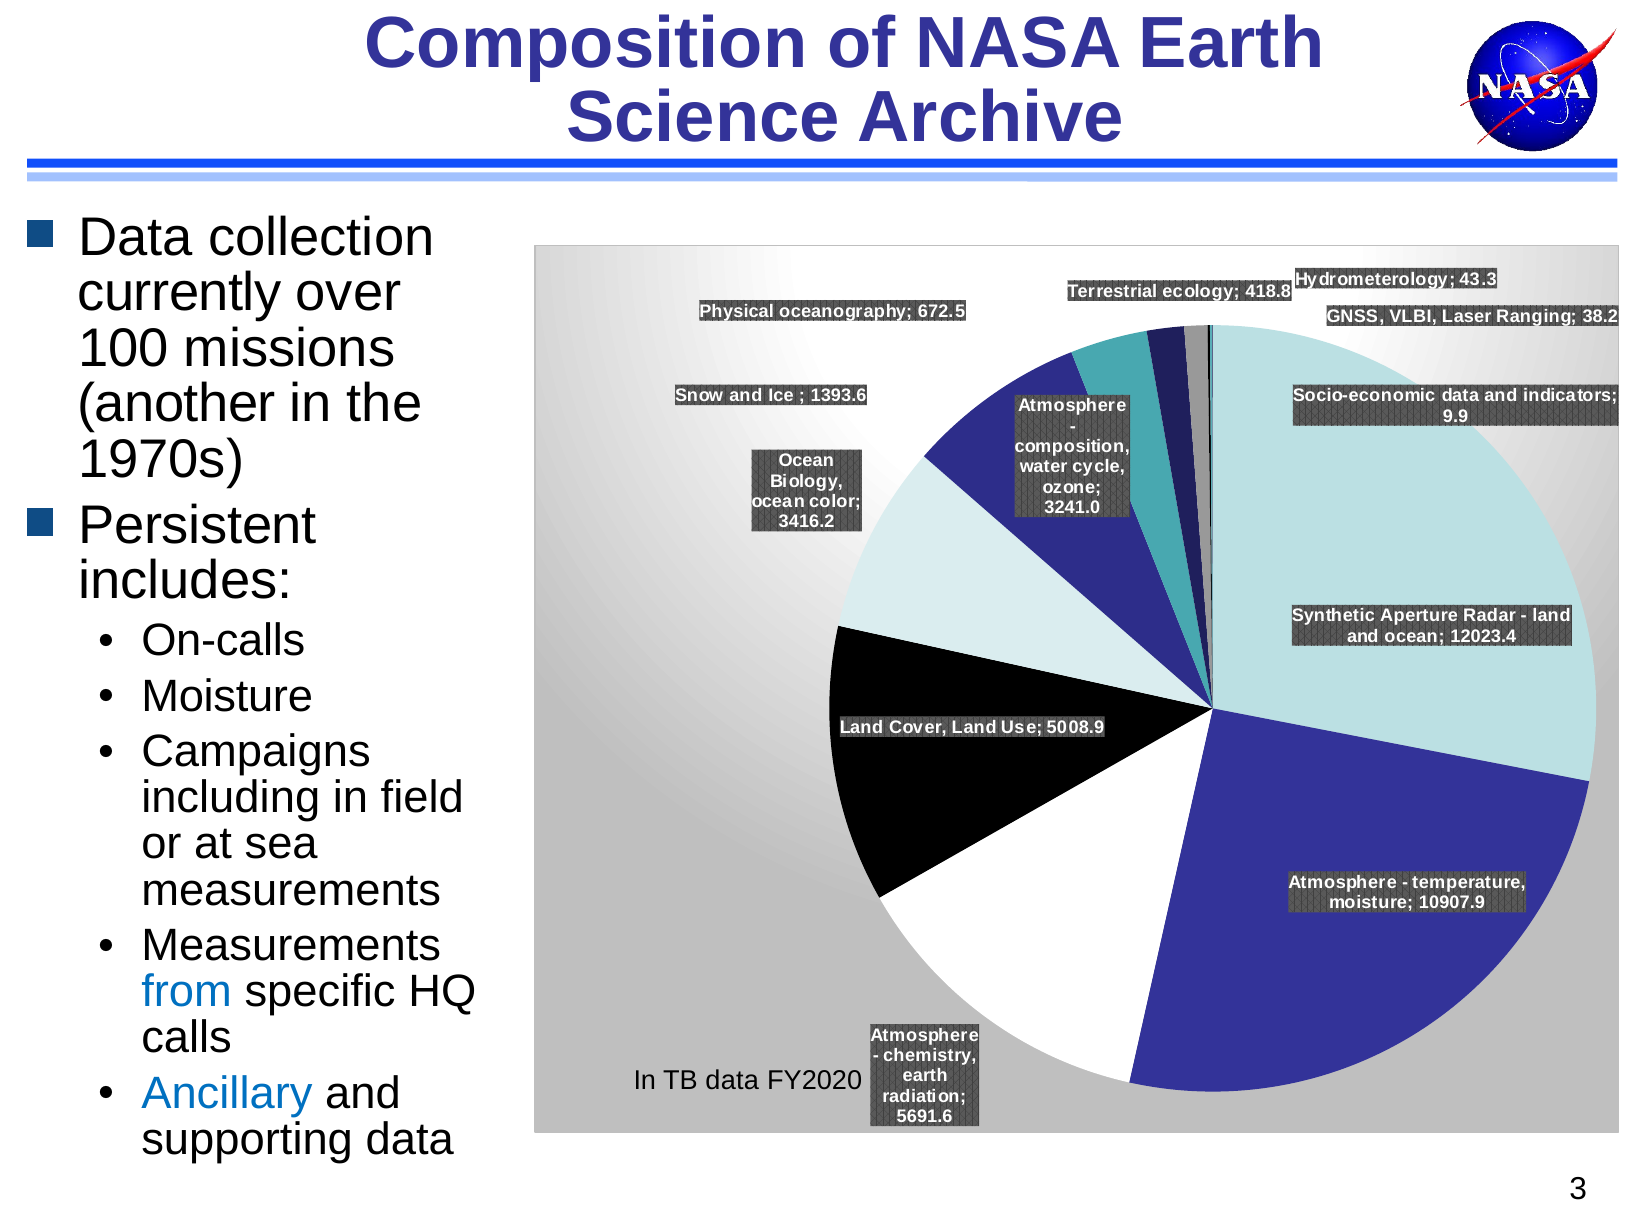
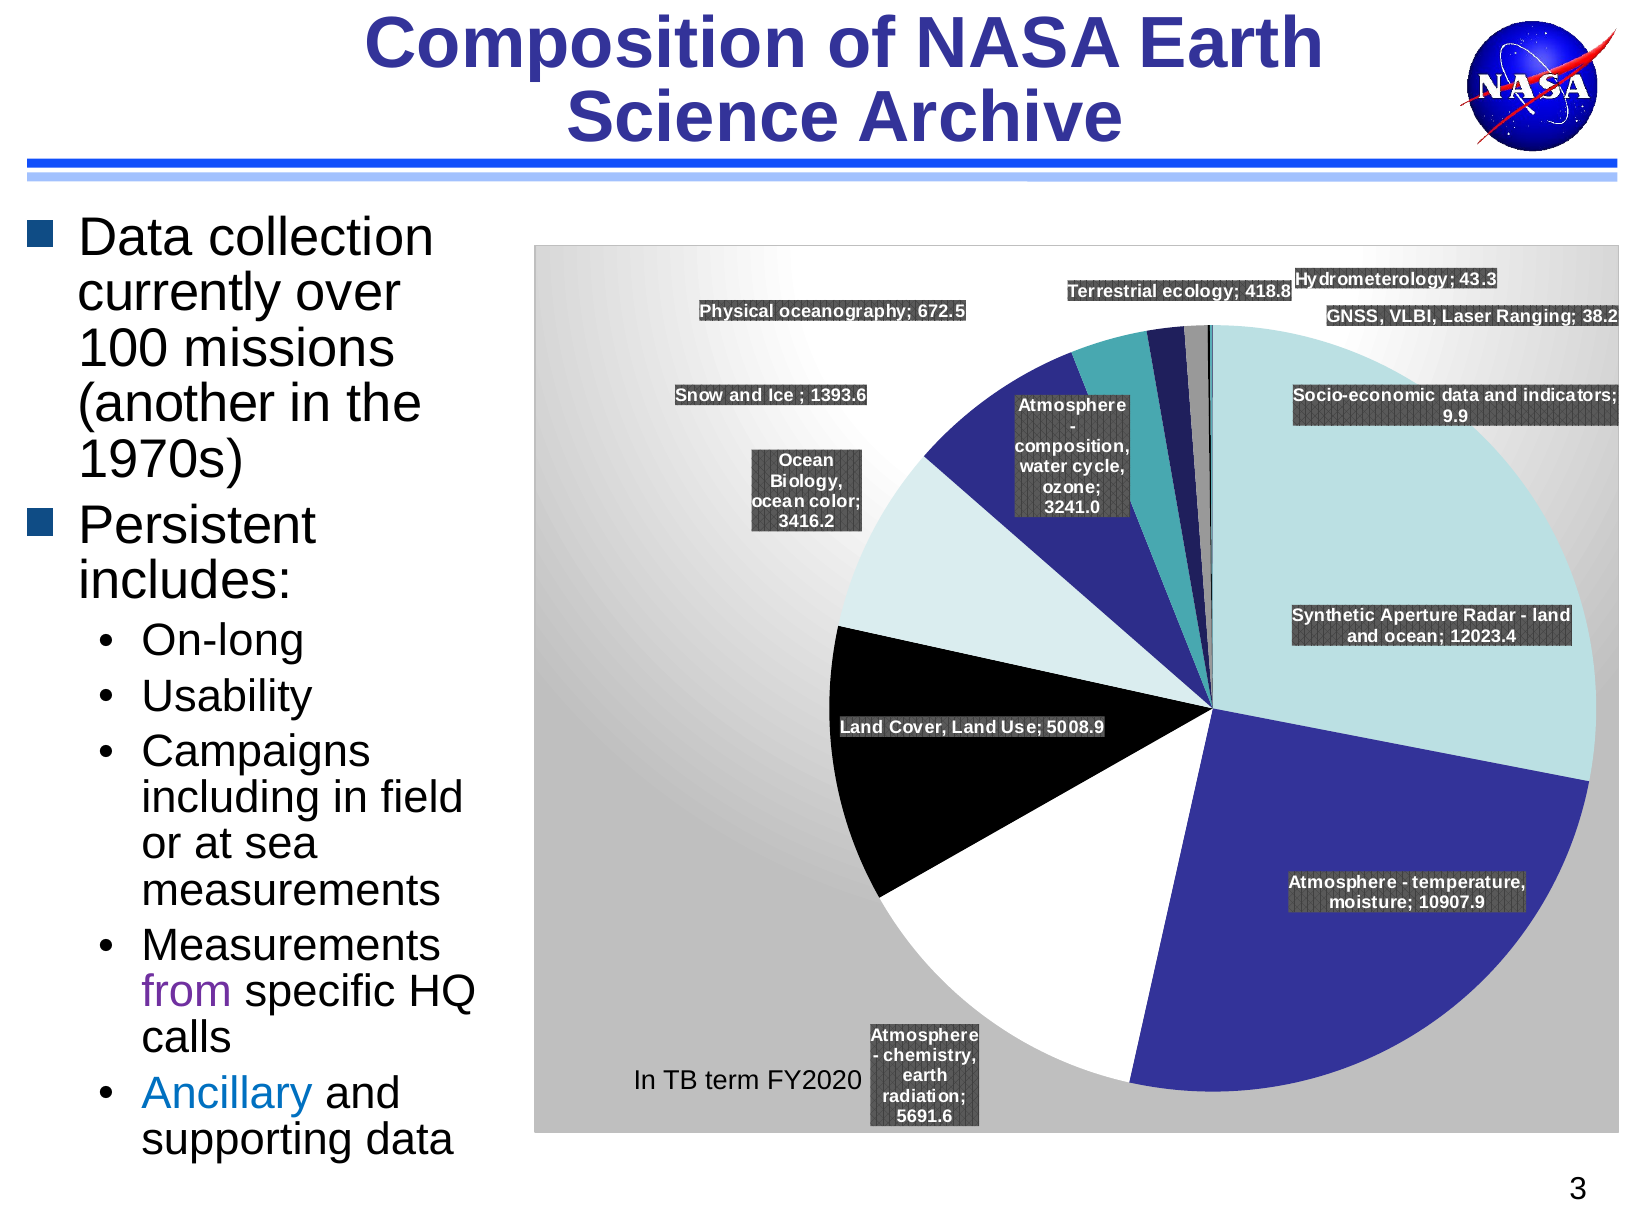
On-calls: On-calls -> On-long (223, 641)
Moisture: Moisture -> Usability (227, 696)
from colour: blue -> purple (187, 992)
TB data: data -> term (732, 1081)
